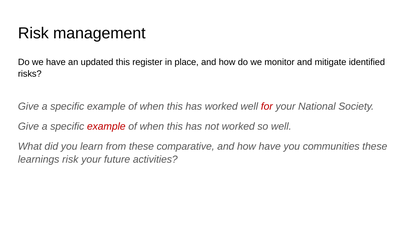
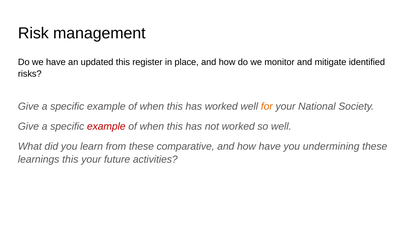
for colour: red -> orange (267, 106)
communities: communities -> undermining (331, 146)
learnings risk: risk -> this (70, 159)
